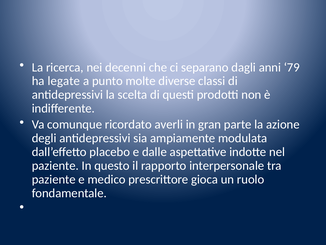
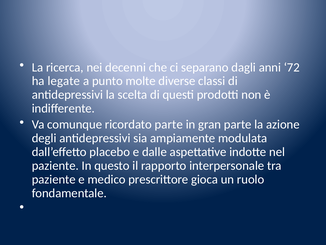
79: 79 -> 72 (292, 67)
ricordato averli: averli -> parte (169, 124)
